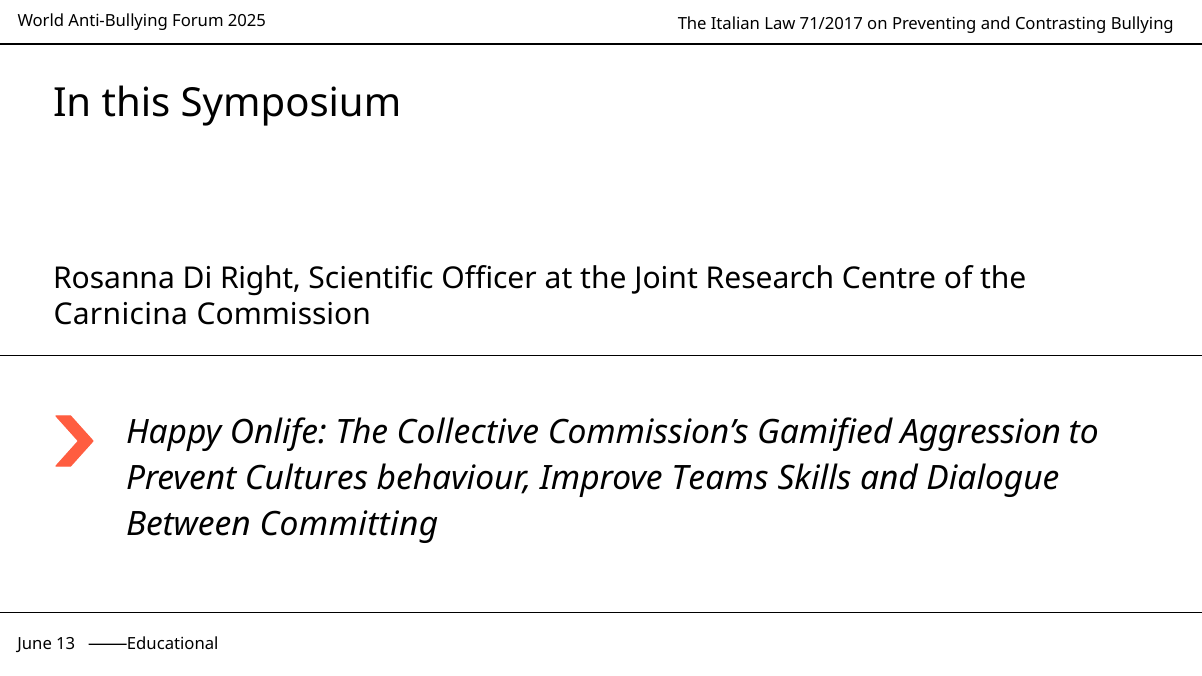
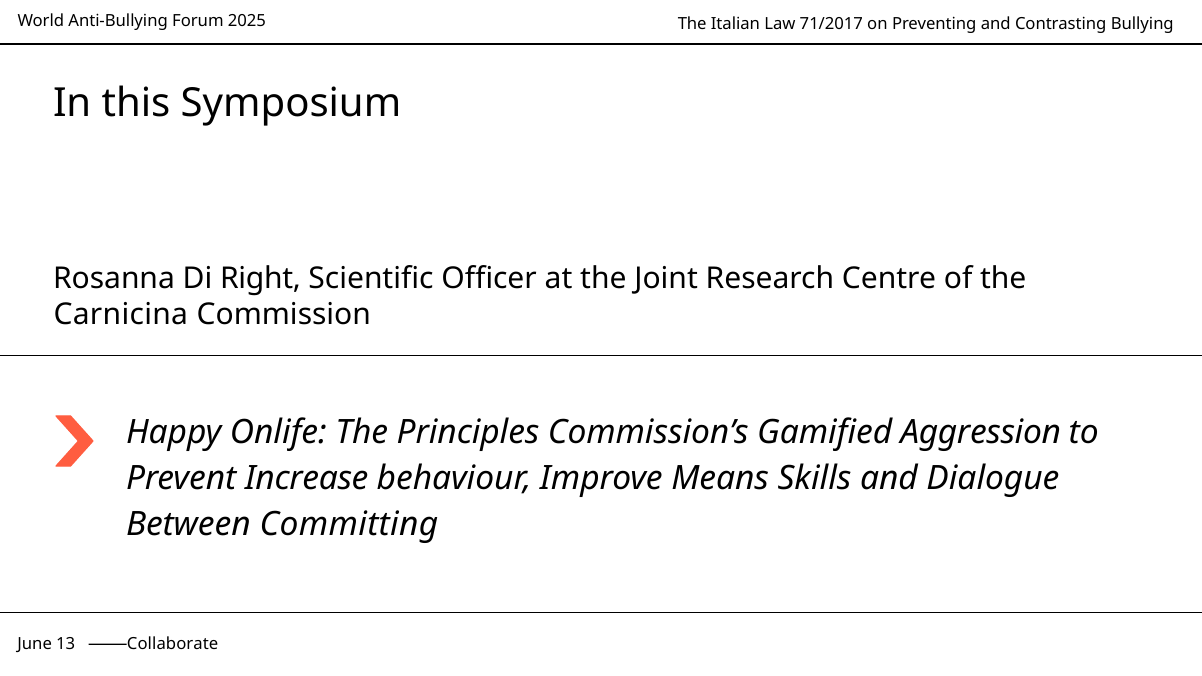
Collective: Collective -> Principles (468, 432)
Cultures: Cultures -> Increase (307, 479)
Teams: Teams -> Means (720, 479)
Educational: Educational -> Collaborate (173, 644)
